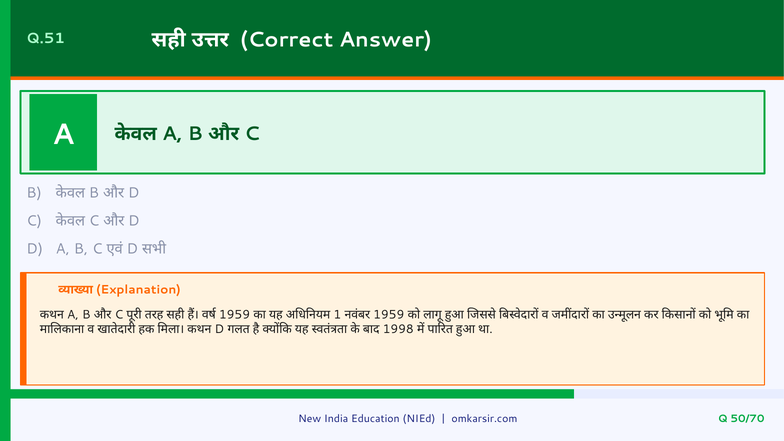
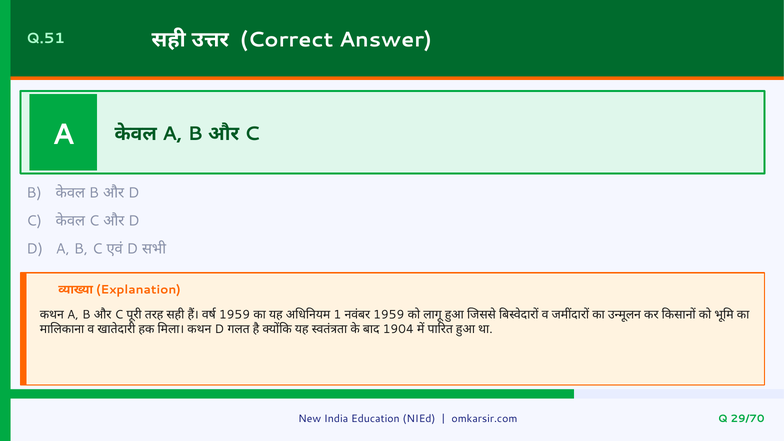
1998: 1998 -> 1904 (398, 329)
50/70: 50/70 -> 29/70 (747, 419)
